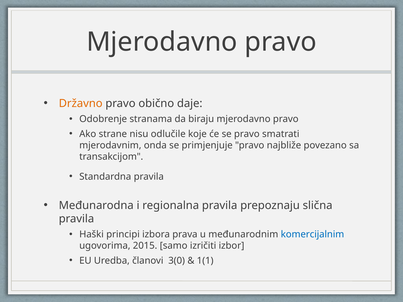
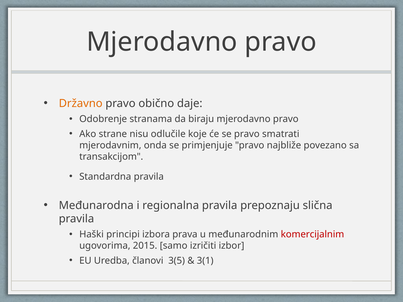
komercijalnim colour: blue -> red (313, 235)
3(0: 3(0 -> 3(5 (177, 261)
1(1: 1(1 -> 3(1 (205, 261)
